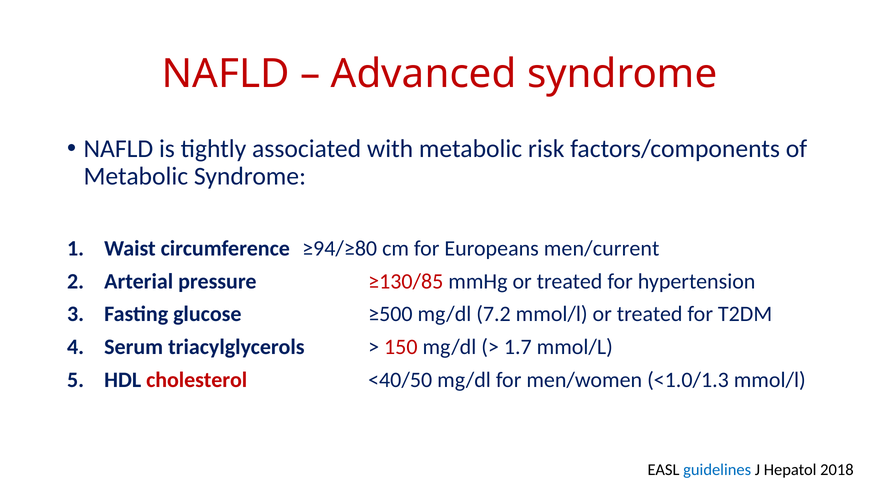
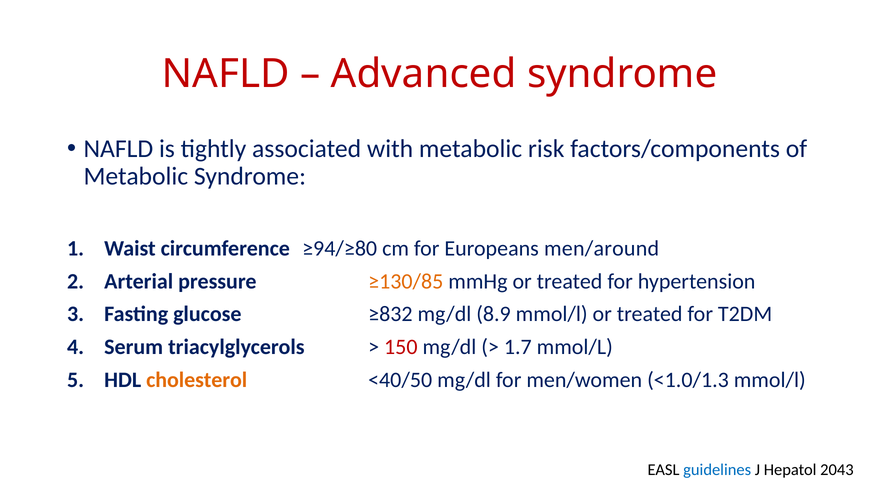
men/current: men/current -> men/around (602, 248)
≥130/85 colour: red -> orange (406, 281)
≥500: ≥500 -> ≥832 (390, 314)
7.2: 7.2 -> 8.9 (494, 314)
cholesterol colour: red -> orange (197, 380)
2018: 2018 -> 2043 (837, 470)
